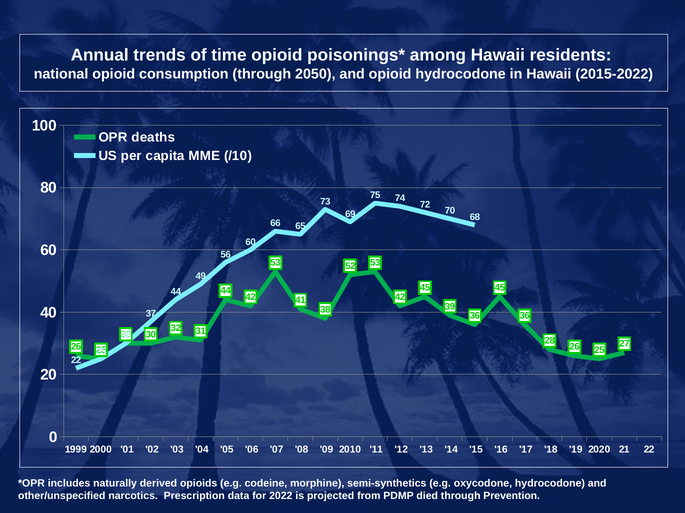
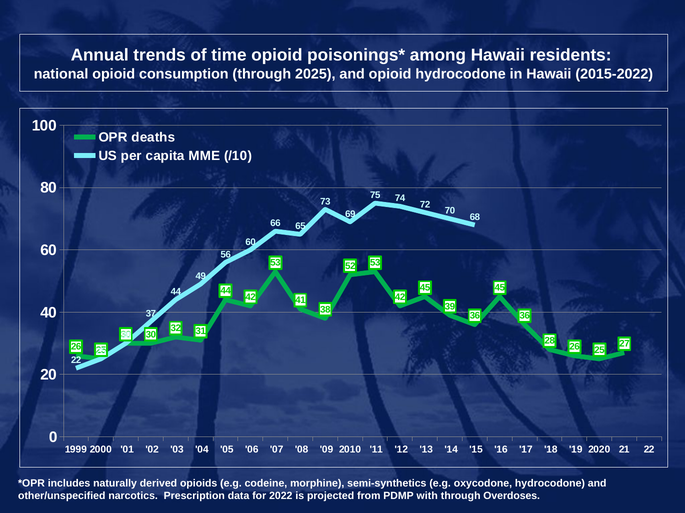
2050: 2050 -> 2025 (315, 74)
died: died -> with (427, 497)
Prevention: Prevention -> Overdoses (512, 497)
